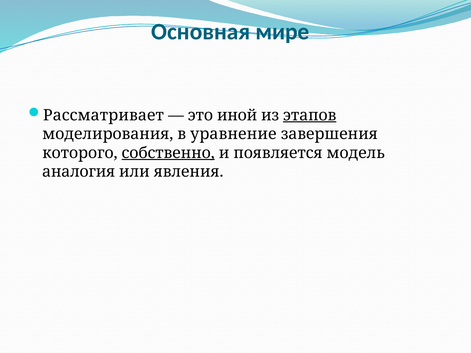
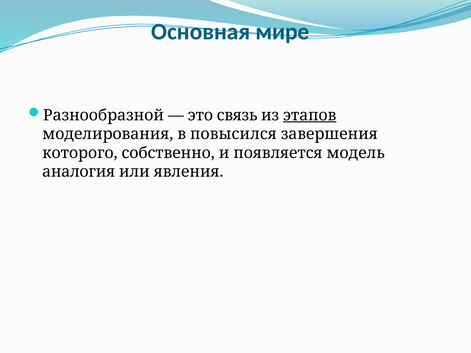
Рассматривает: Рассматривает -> Разнообразной (104, 115)
иной: иной -> связь (237, 115)
уравнение: уравнение -> повысился (233, 134)
собственно underline: present -> none (168, 153)
